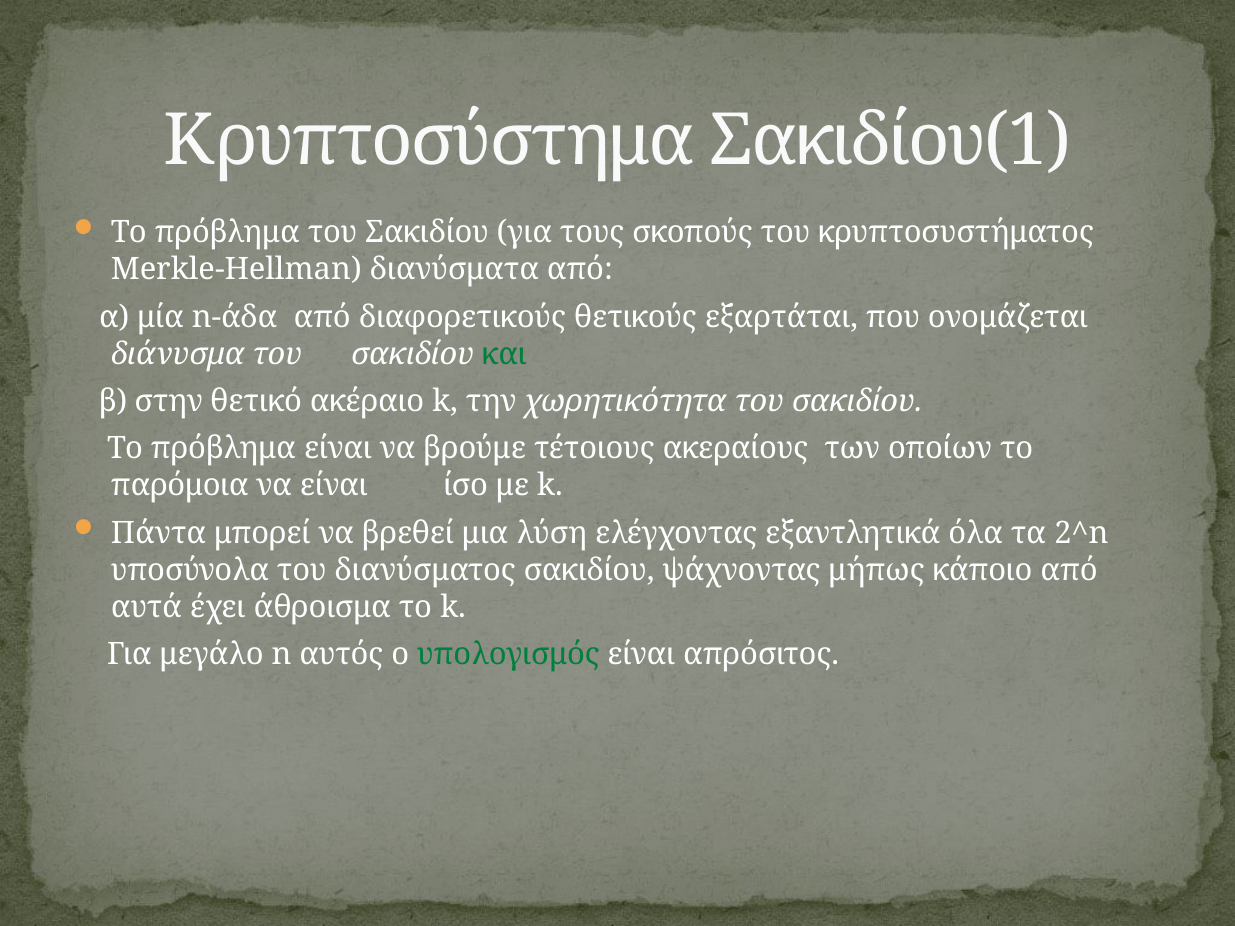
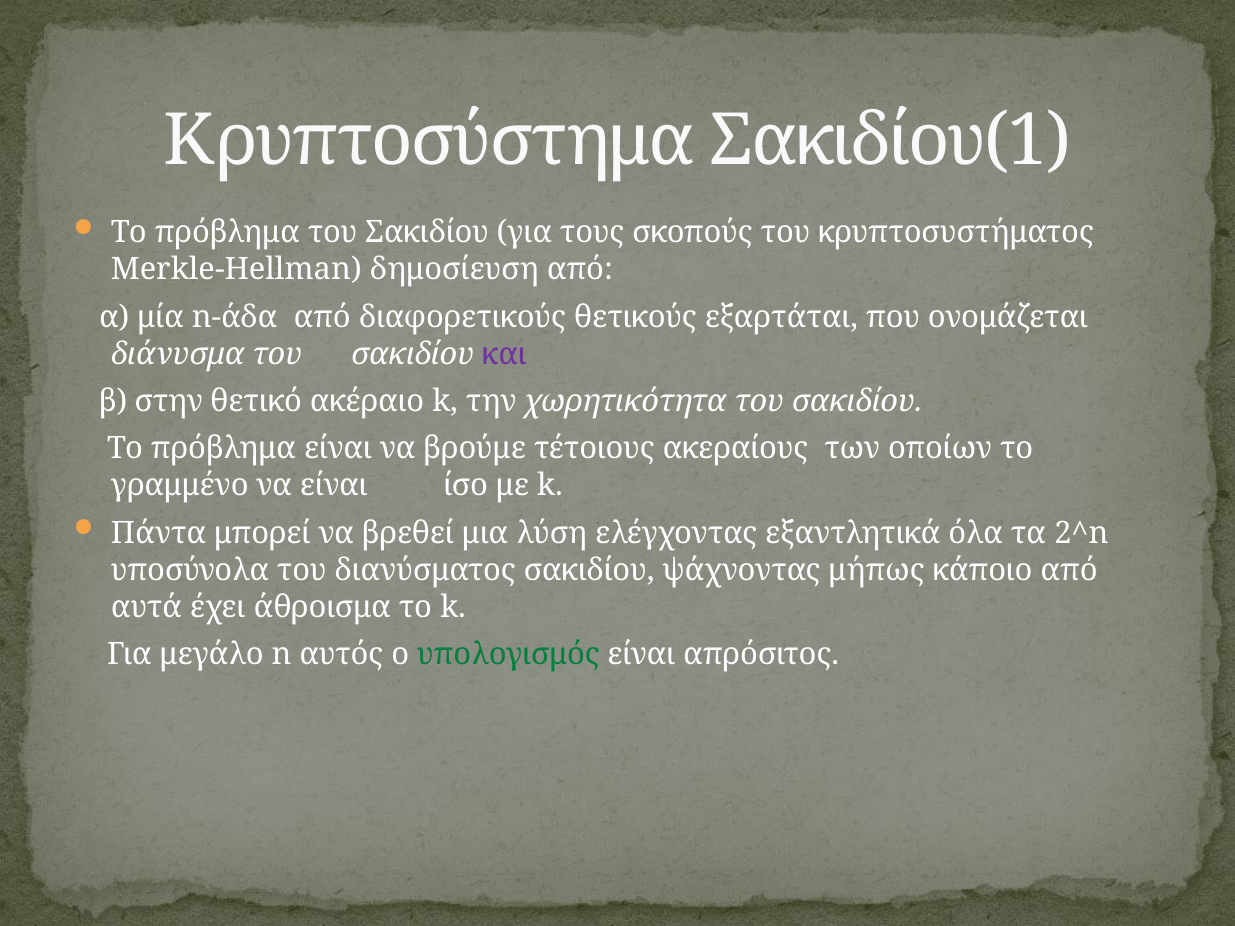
διανύσματα: διανύσματα -> δημοσίευση (454, 270)
και colour: green -> purple (504, 354)
παρόμοια: παρόμοια -> γραμμένο (180, 486)
